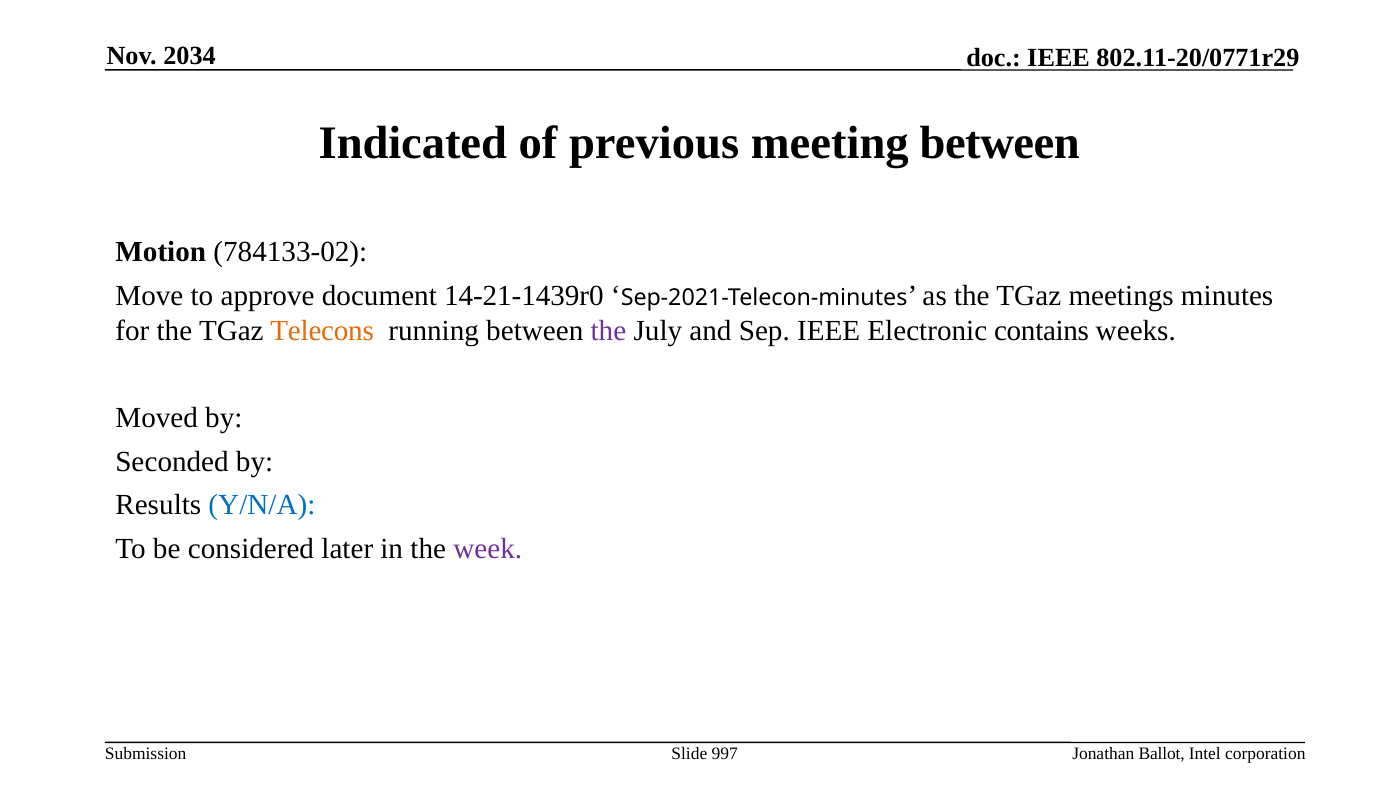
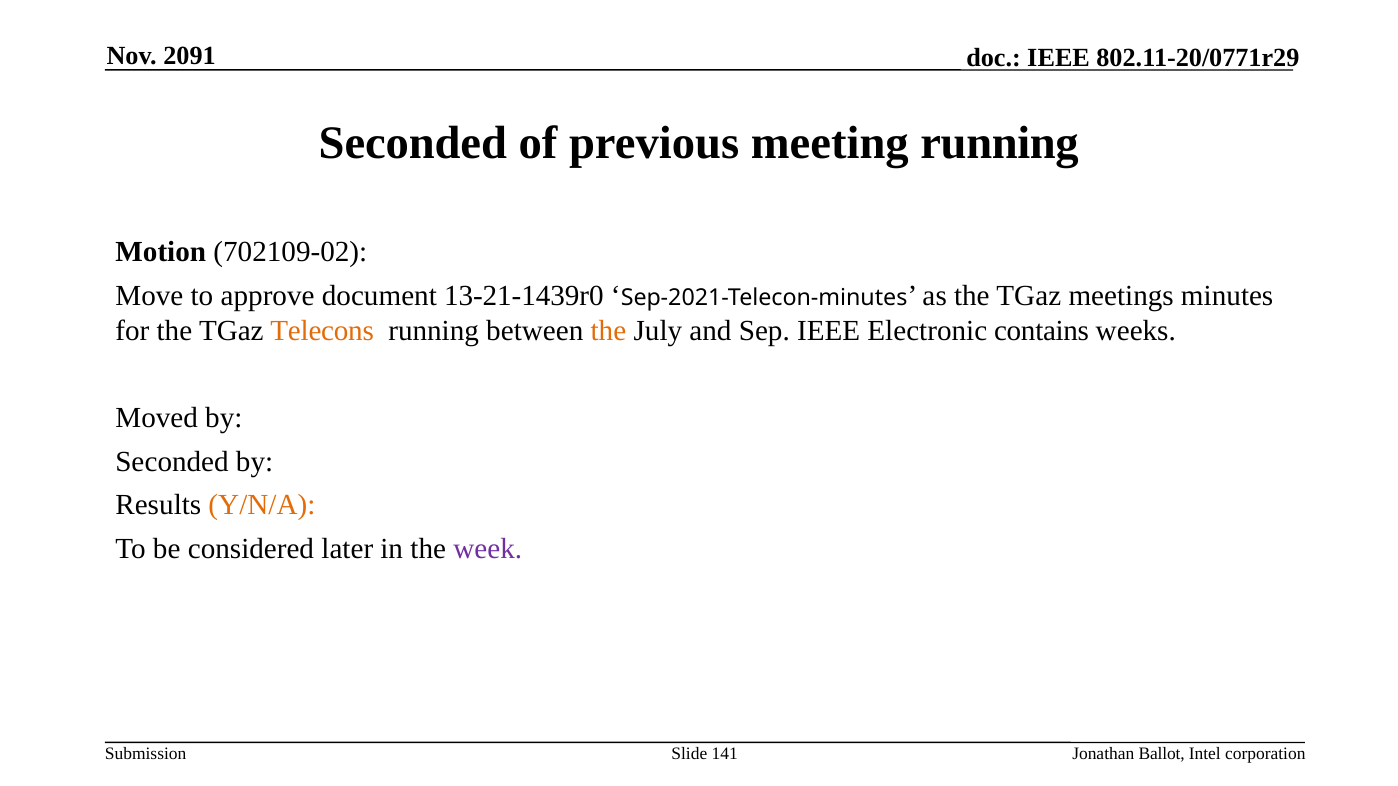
2034: 2034 -> 2091 (190, 56)
Indicated: Indicated -> Seconded (413, 143)
meeting between: between -> running (1000, 143)
784133-02: 784133-02 -> 702109-02 (290, 252)
14-21-1439r0: 14-21-1439r0 -> 13-21-1439r0 (524, 296)
the colour: purple -> orange (608, 331)
Y/N/A colour: blue -> orange (262, 506)
997: 997 -> 141 (725, 754)
